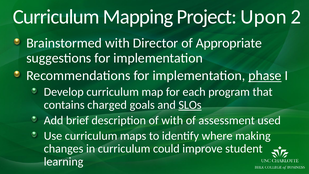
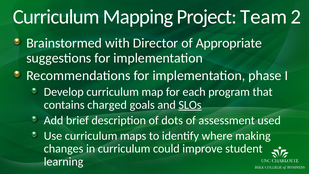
Upon: Upon -> Team (264, 17)
phase underline: present -> none (265, 76)
of with: with -> dots (172, 120)
